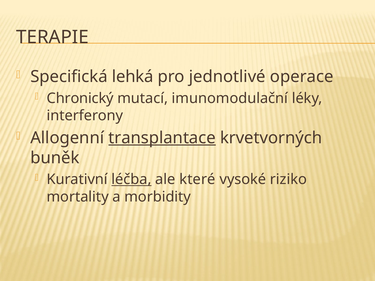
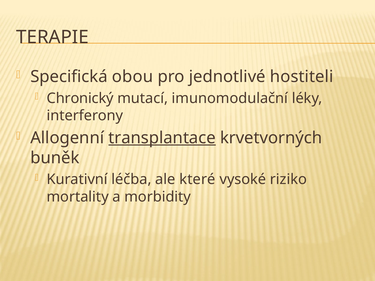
lehká: lehká -> obou (133, 77)
operace: operace -> hostiteli (302, 77)
léčba underline: present -> none (131, 180)
